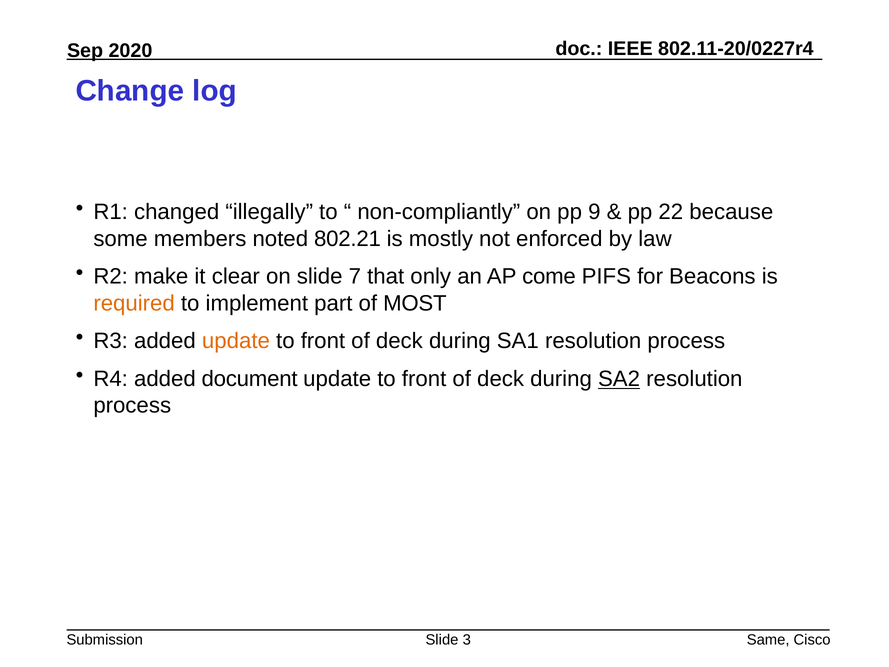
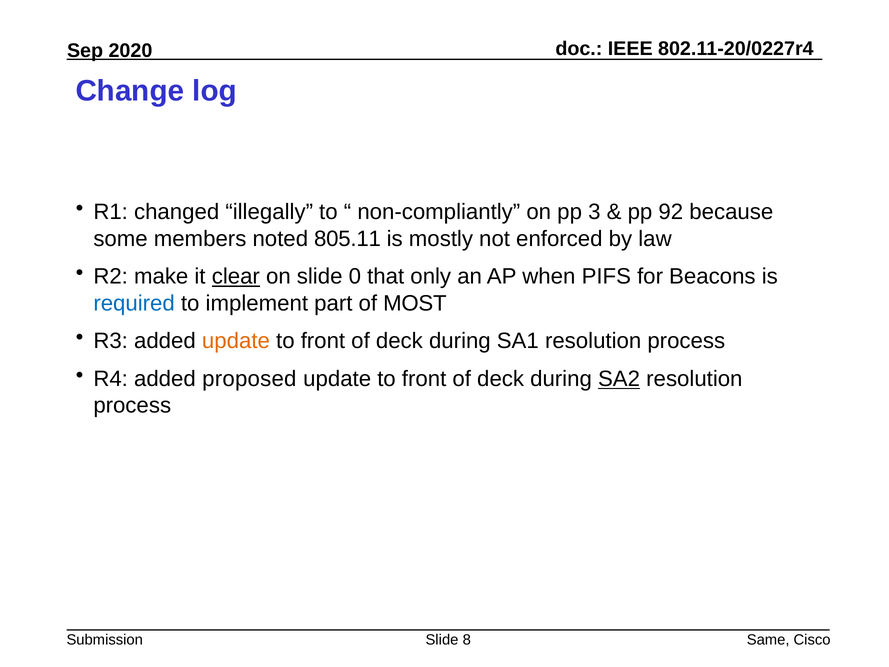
9: 9 -> 3 (594, 212)
22: 22 -> 92 (671, 212)
802.21: 802.21 -> 805.11 (348, 239)
clear underline: none -> present (236, 276)
7: 7 -> 0 (355, 276)
come: come -> when (549, 276)
required colour: orange -> blue (134, 303)
document: document -> proposed (249, 379)
3: 3 -> 8 (467, 639)
